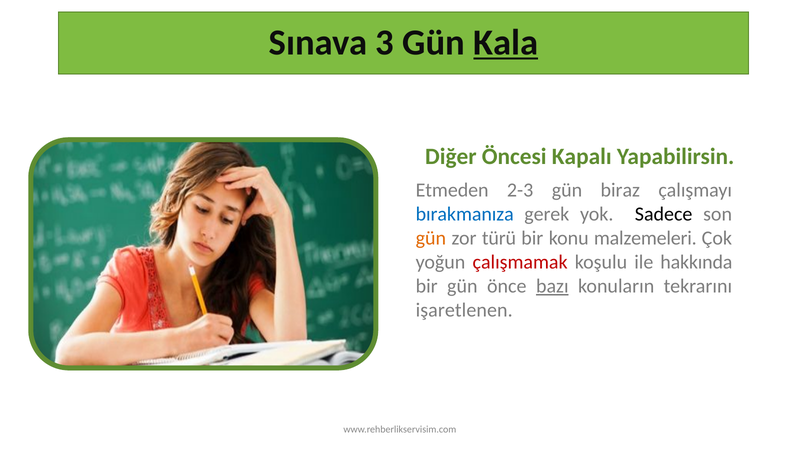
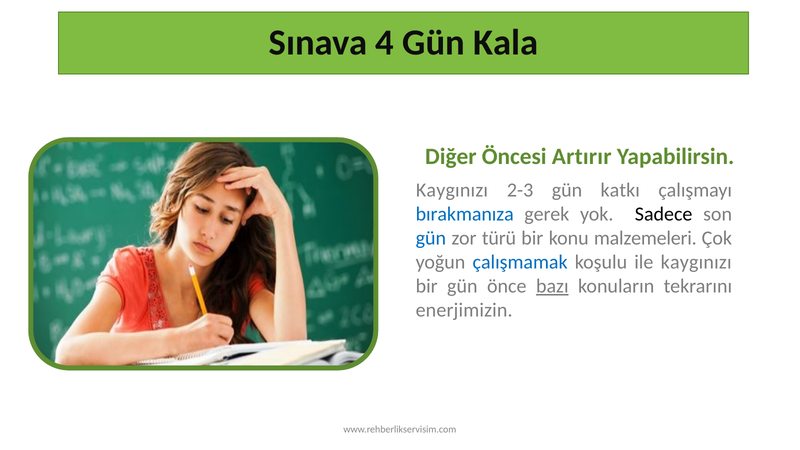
3: 3 -> 4 (385, 43)
Kala underline: present -> none (506, 43)
Kapalı: Kapalı -> Artırır (582, 156)
Etmeden: Etmeden -> Kaygınızı (452, 190)
biraz: biraz -> katkı (620, 190)
gün colour: orange -> blue (431, 238)
çalışmamak colour: red -> blue (520, 262)
ile hakkında: hakkında -> kaygınızı (696, 262)
işaretlenen: işaretlenen -> enerjimizin (464, 310)
